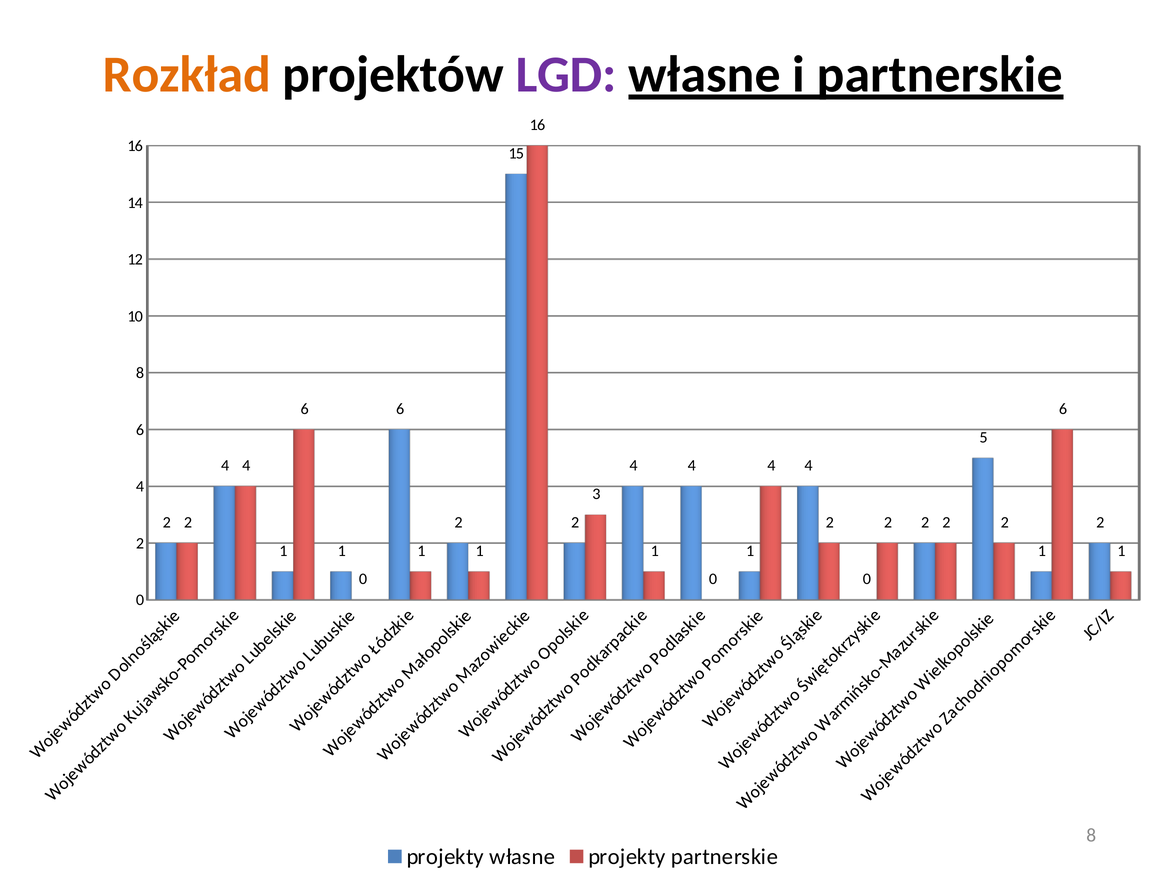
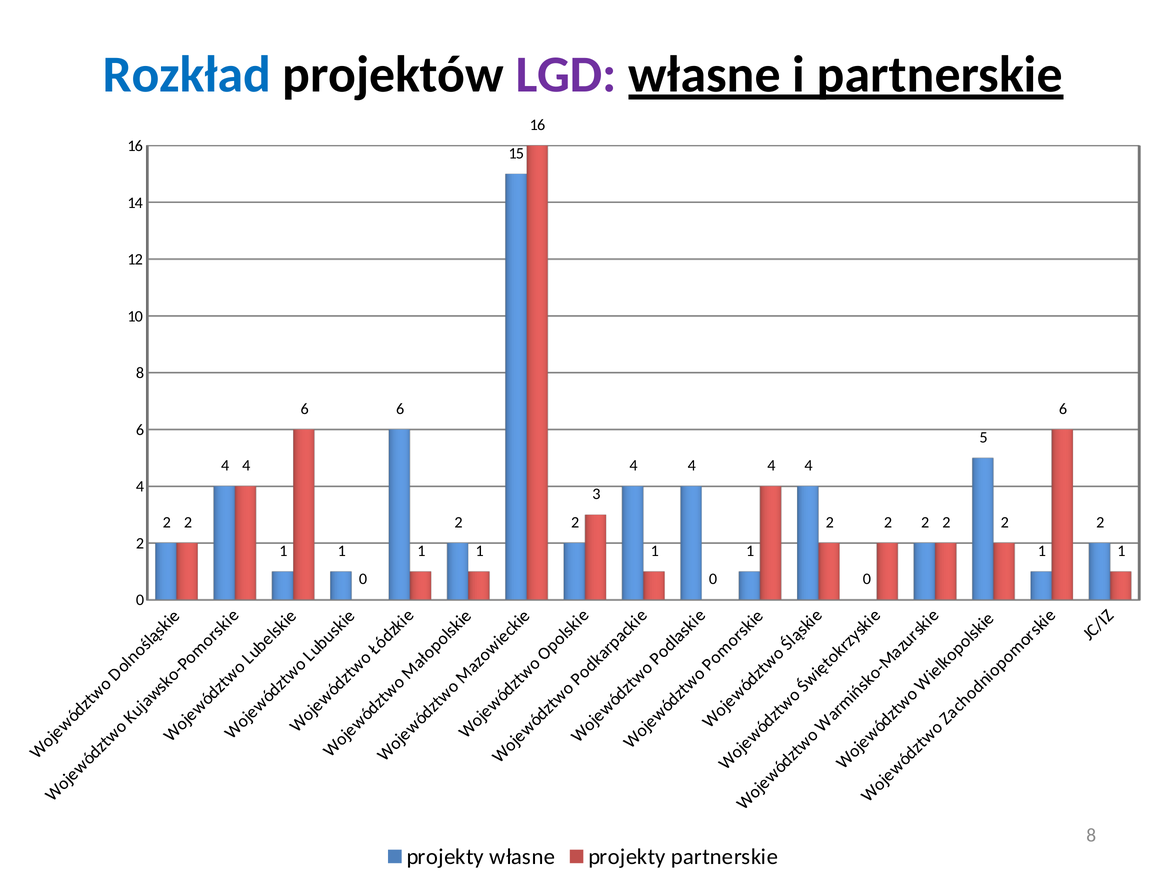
Rozkład colour: orange -> blue (187, 74)
